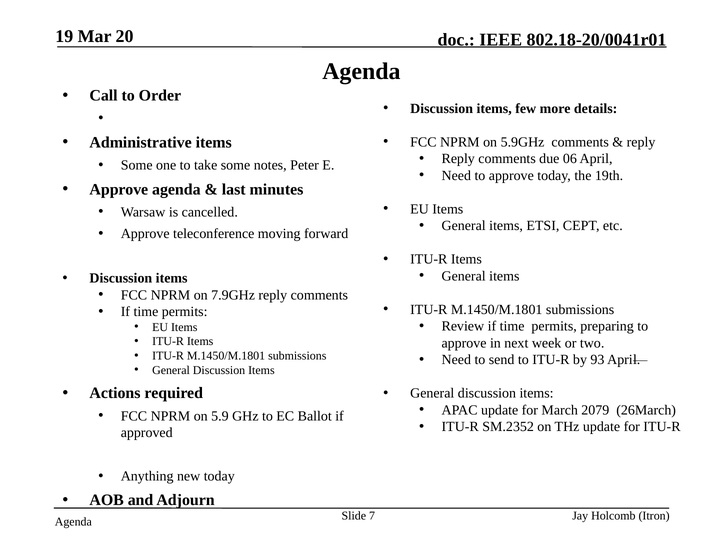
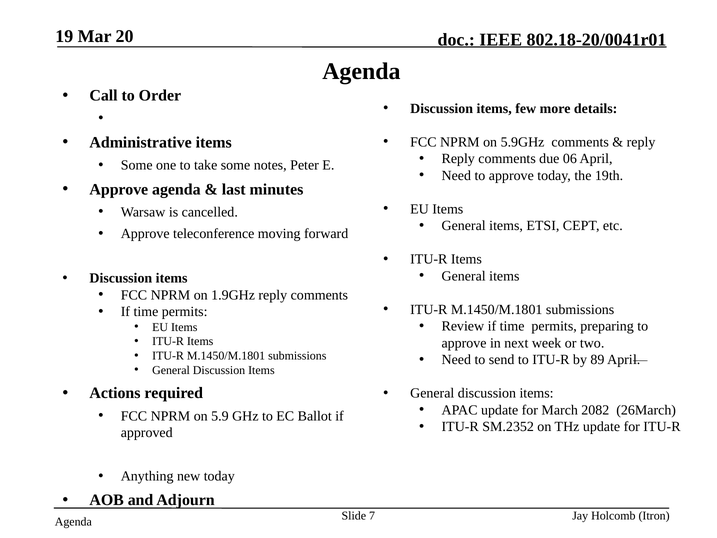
7.9GHz: 7.9GHz -> 1.9GHz (233, 295)
93: 93 -> 89 (597, 360)
2079: 2079 -> 2082 (595, 410)
